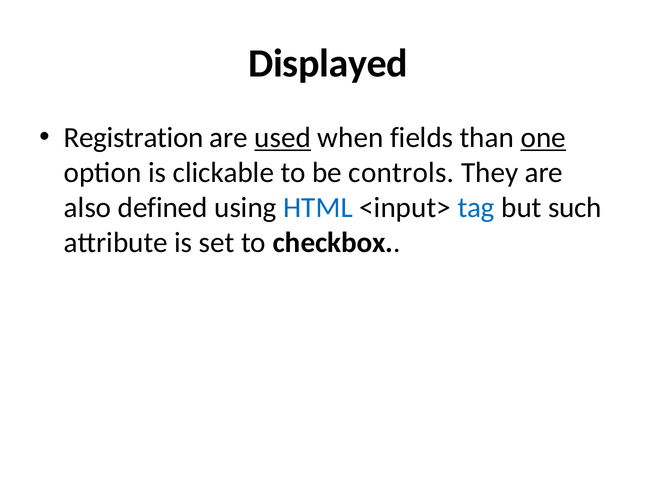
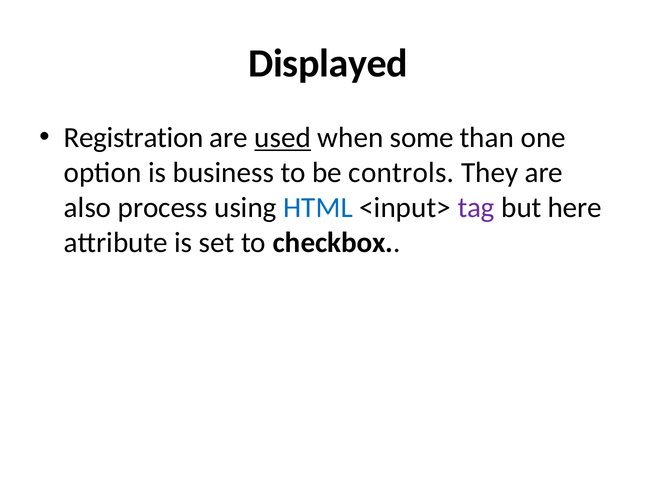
fields: fields -> some (422, 138)
one underline: present -> none (543, 138)
clickable: clickable -> business (223, 173)
defined: defined -> process (163, 208)
tag colour: blue -> purple (476, 208)
such: such -> here (575, 208)
